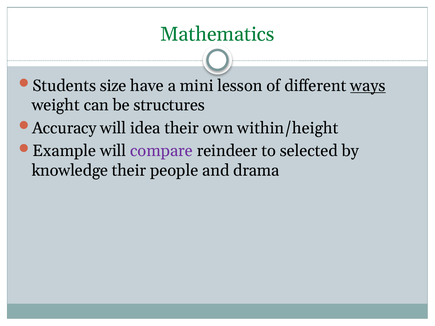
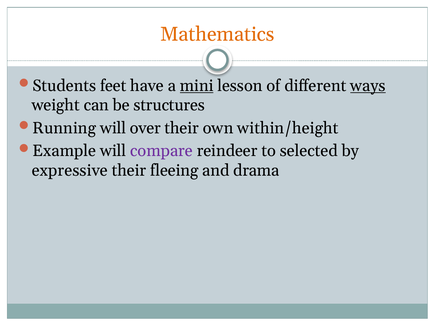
Mathematics colour: green -> orange (217, 34)
size: size -> feet (113, 86)
mini underline: none -> present (197, 86)
Accuracy: Accuracy -> Running (64, 128)
idea: idea -> over (145, 128)
knowledge: knowledge -> expressive (70, 171)
people: people -> fleeing (174, 171)
